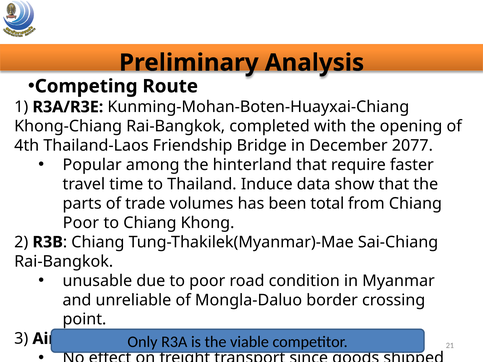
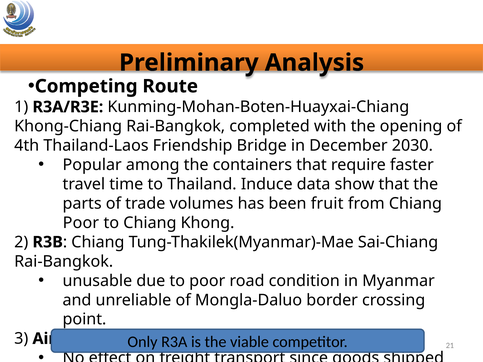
2077: 2077 -> 2030 (412, 146)
hinterland: hinterland -> containers (252, 165)
total: total -> fruit (327, 204)
